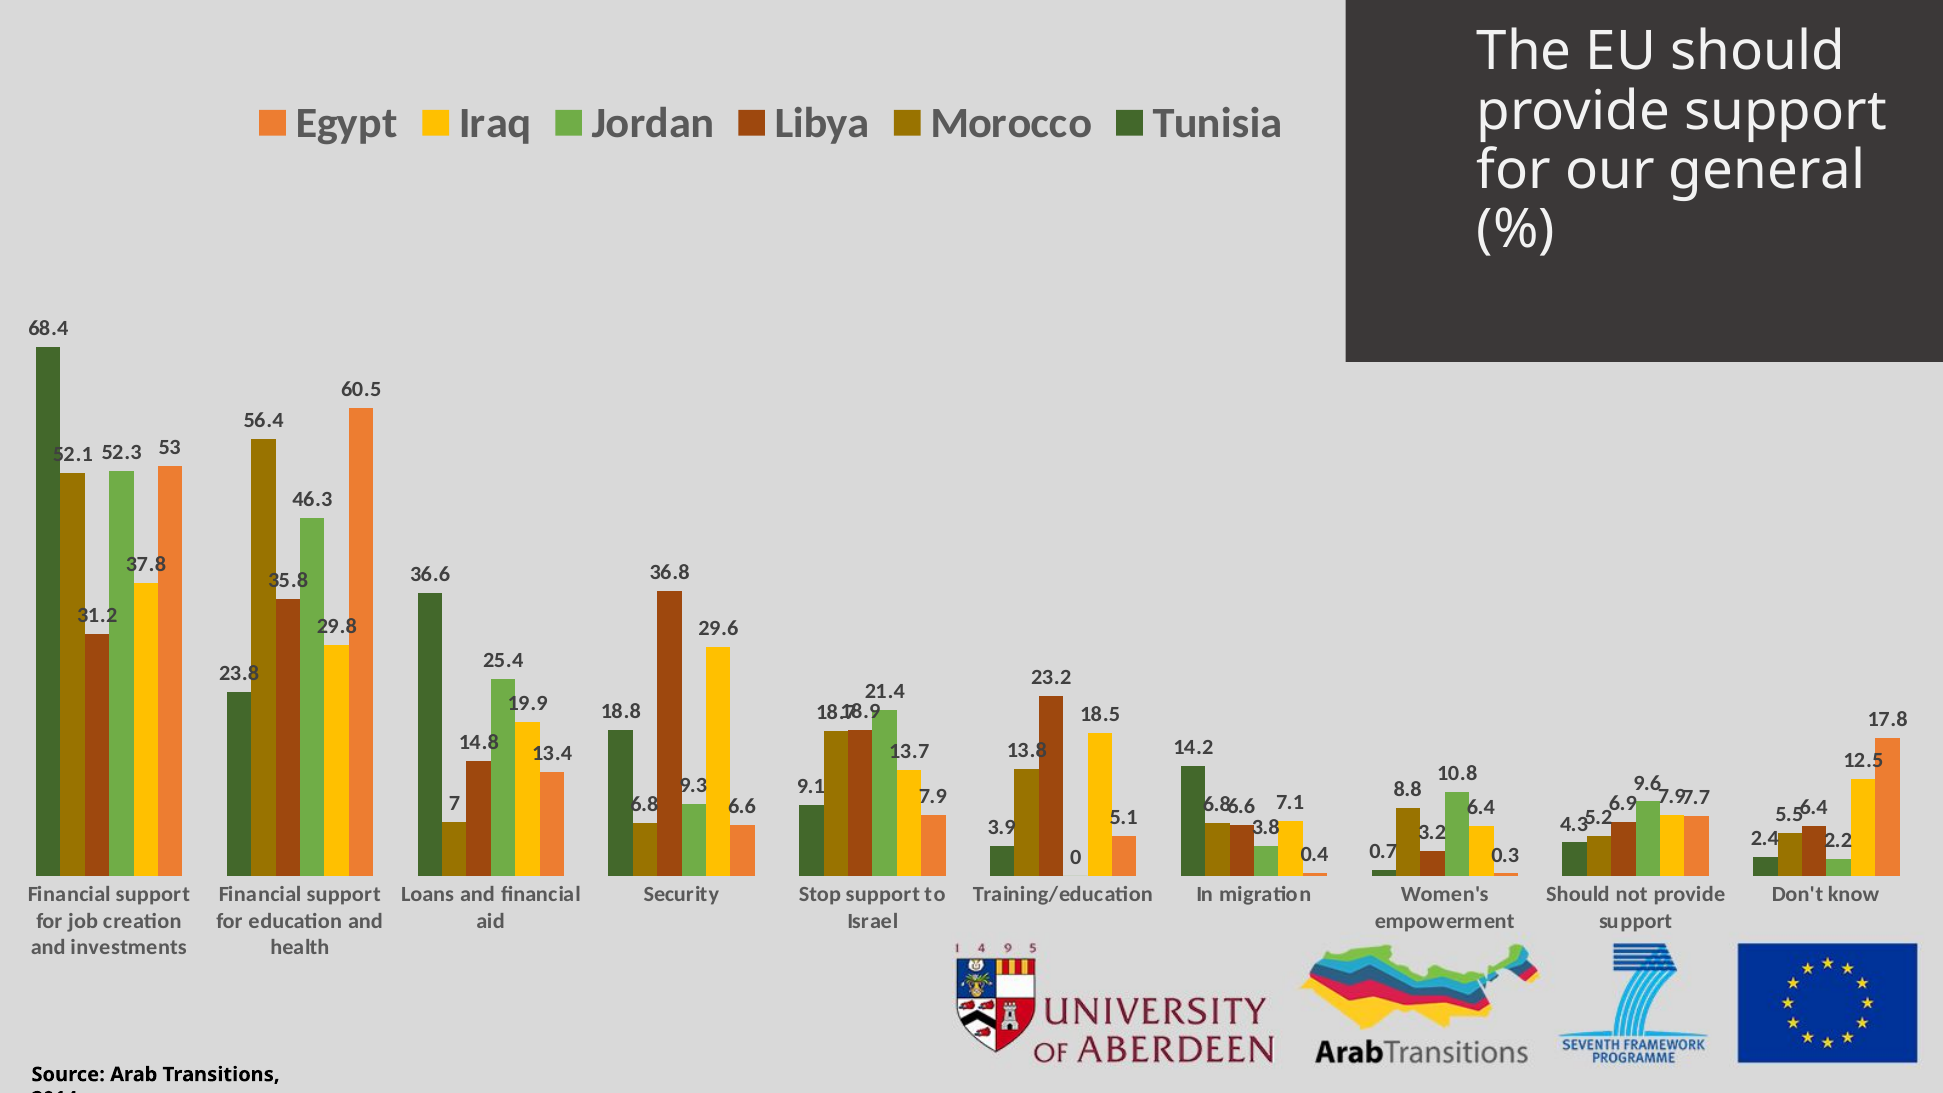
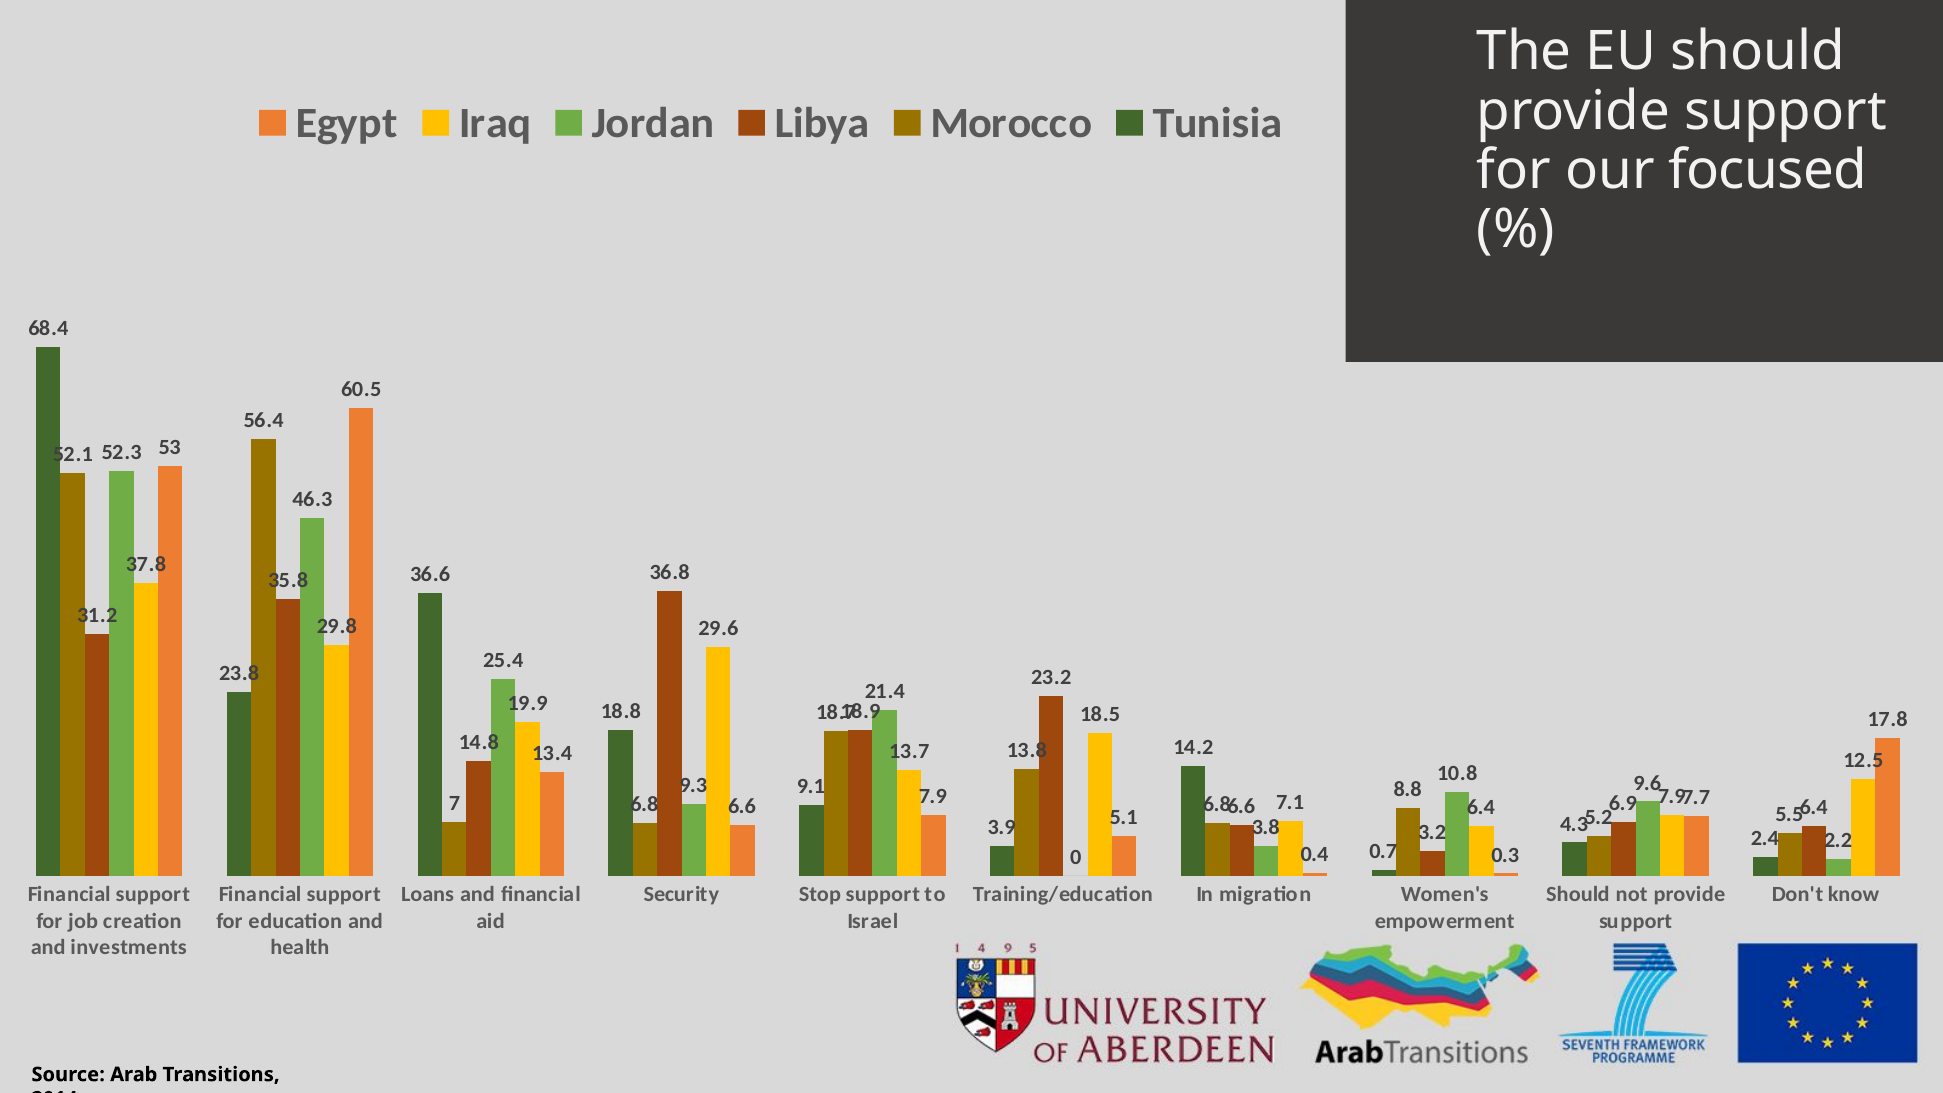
general: general -> focused (1768, 170)
